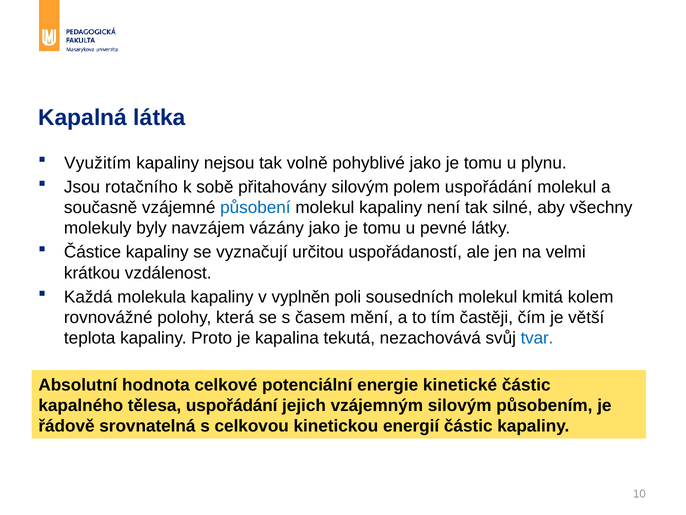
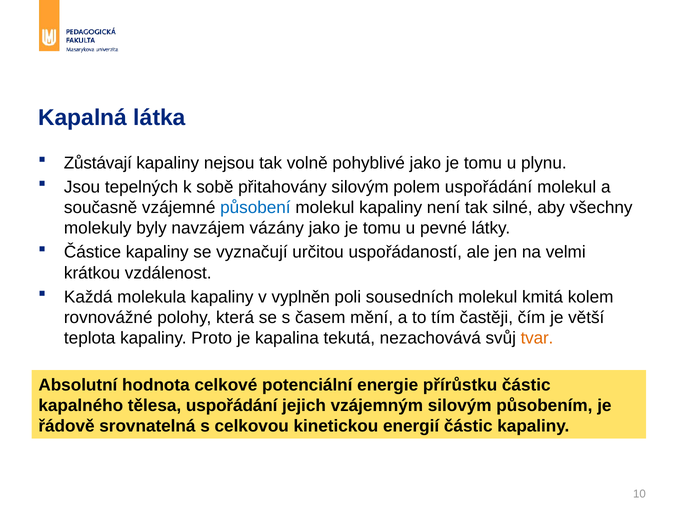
Využitím: Využitím -> Zůstávají (98, 163)
rotačního: rotačního -> tepelných (142, 187)
tvar colour: blue -> orange (537, 338)
kinetické: kinetické -> přírůstku (460, 385)
